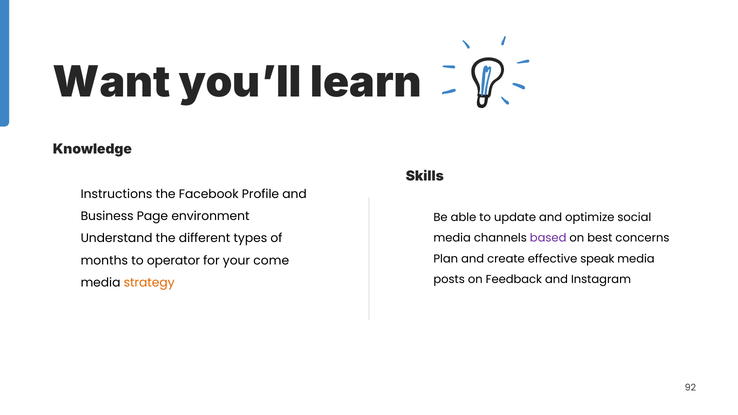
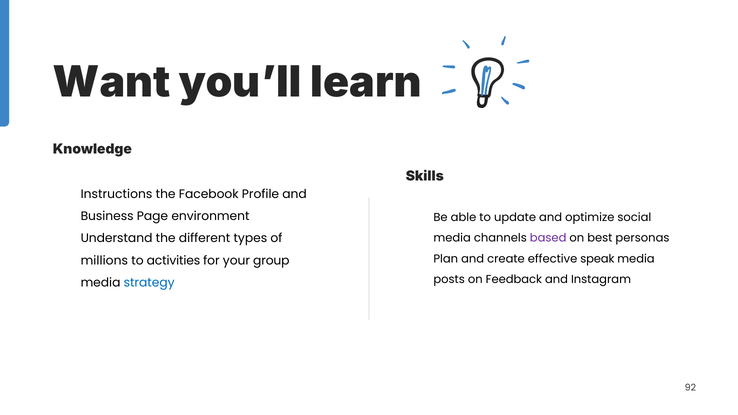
concerns: concerns -> personas (642, 238)
months: months -> millions (104, 261)
operator: operator -> activities (173, 261)
come: come -> group (271, 261)
strategy colour: orange -> blue (149, 283)
